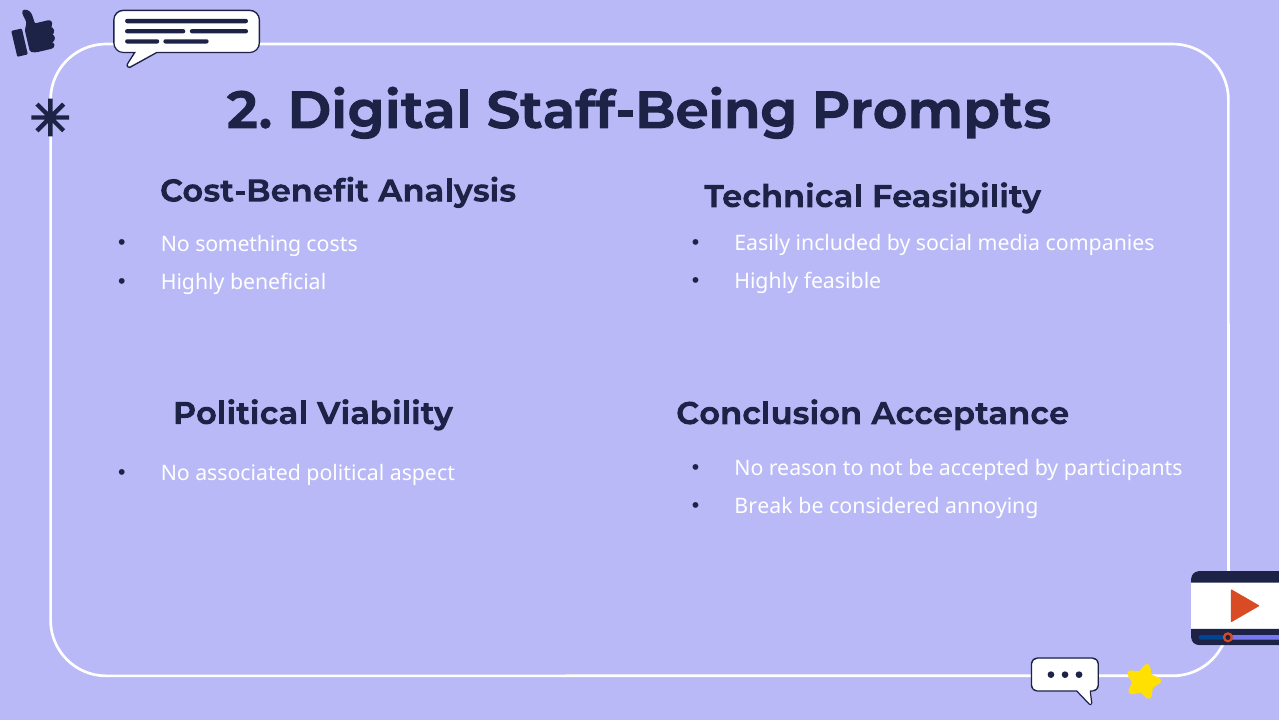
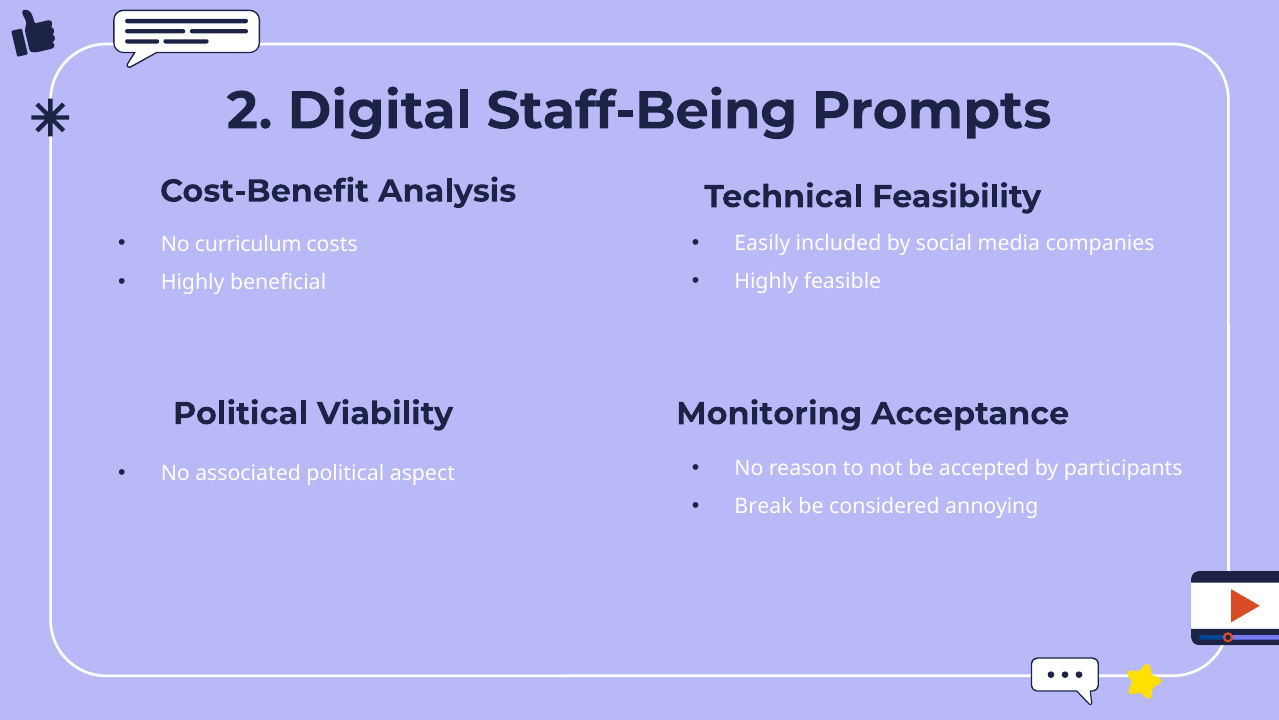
something: something -> curriculum (248, 244)
Conclusion: Conclusion -> Monitoring (769, 413)
